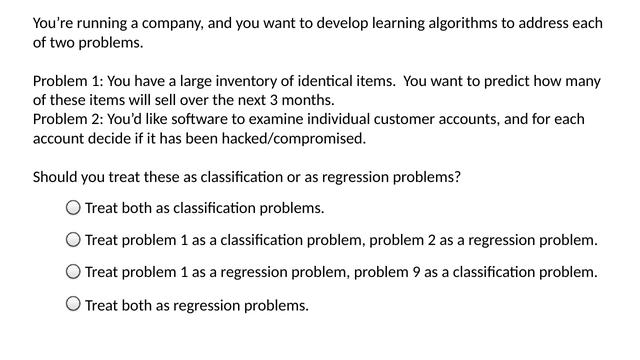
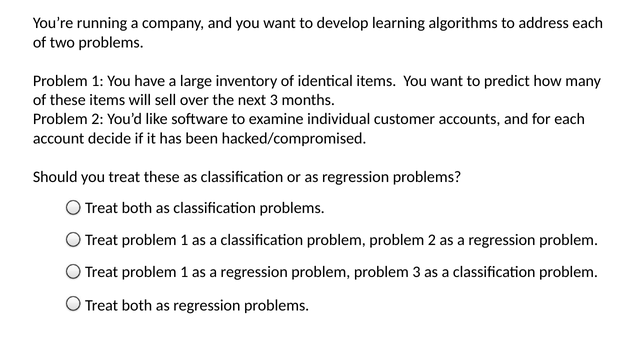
problem 9: 9 -> 3 (417, 272)
